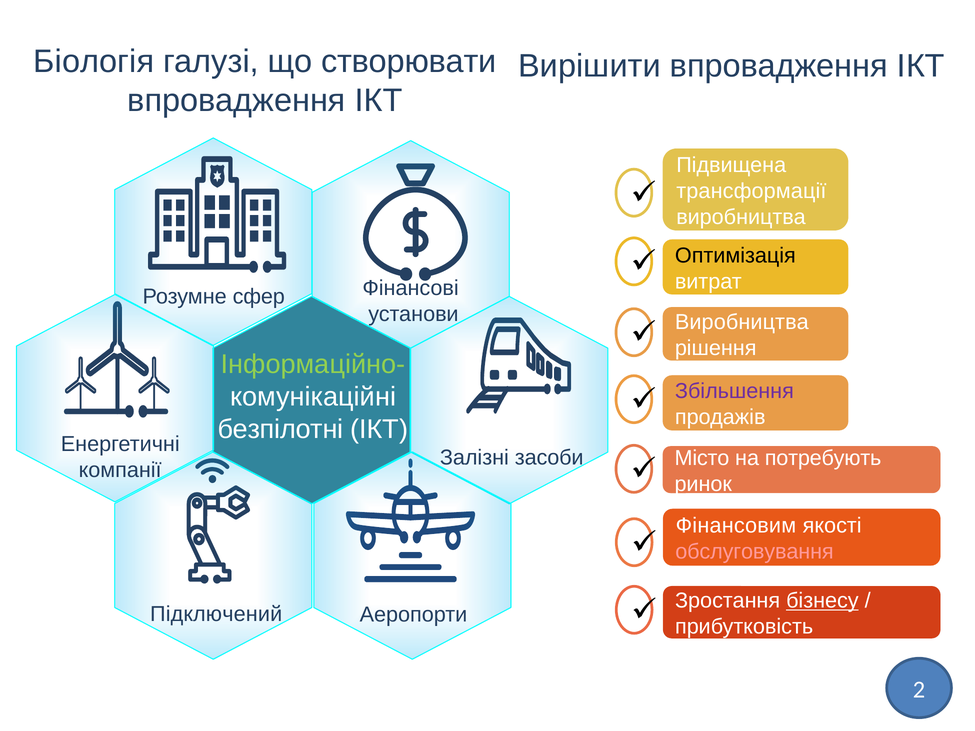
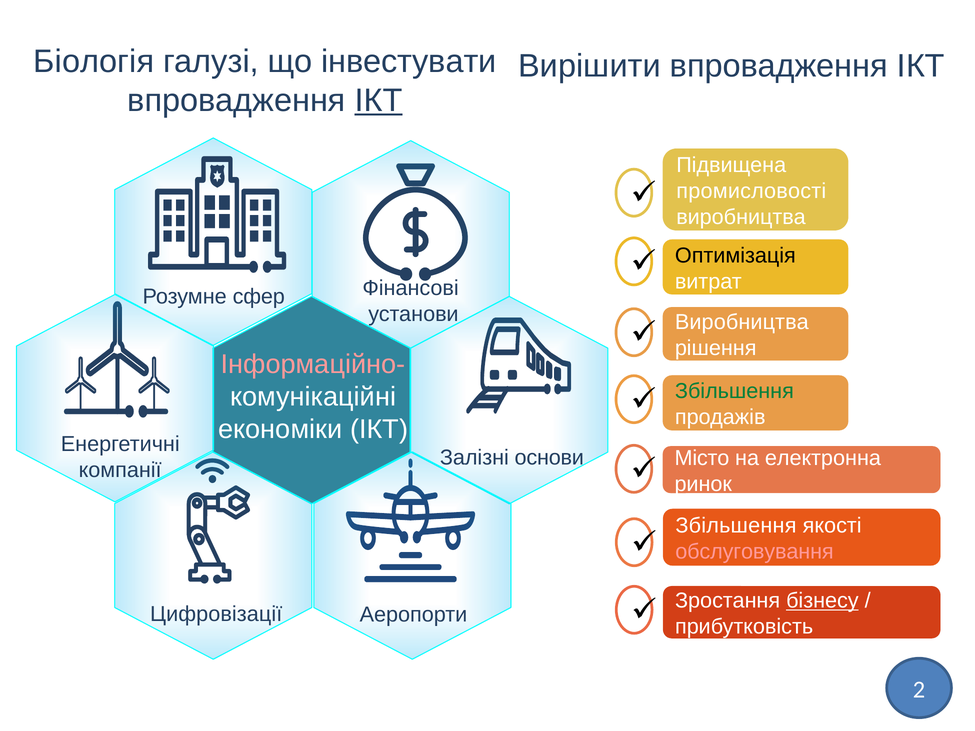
створювати: створювати -> інвестувати (409, 62)
ІКТ underline: none -> present (378, 101)
трансформації: трансформації -> промисловості (751, 191)
Інформаційно- colour: light green -> pink (313, 365)
Збільшення colour: purple -> green (734, 391)
безпілотні: безпілотні -> економіки (280, 430)
засоби: засоби -> основи (549, 458)
потребують: потребують -> електронна (823, 458)
Фінансовим: Фінансовим -> Збільшення (736, 526)
Підключений: Підключений -> Цифровізації (216, 614)
